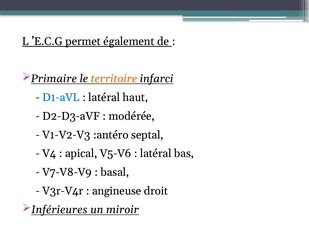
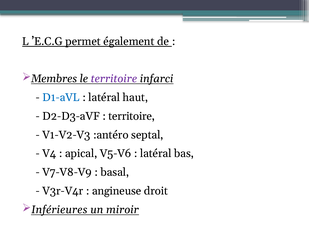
Primaire: Primaire -> Membres (54, 79)
territoire colour: orange -> purple (114, 79)
modérée: modérée -> territoire (132, 116)
